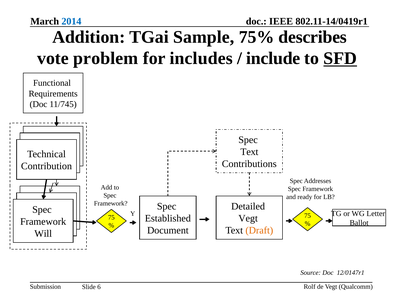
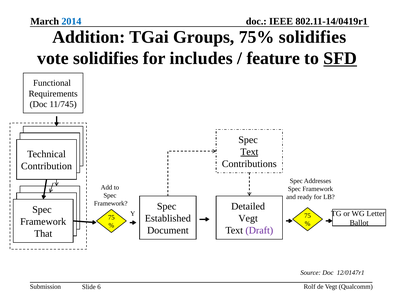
Sample: Sample -> Groups (204, 37)
75% describes: describes -> solidifies (313, 37)
vote problem: problem -> solidifies (106, 58)
include: include -> feature (273, 58)
Text underline: none -> present (249, 152)
Draft colour: orange -> purple (259, 230)
Will: Will -> That (43, 234)
